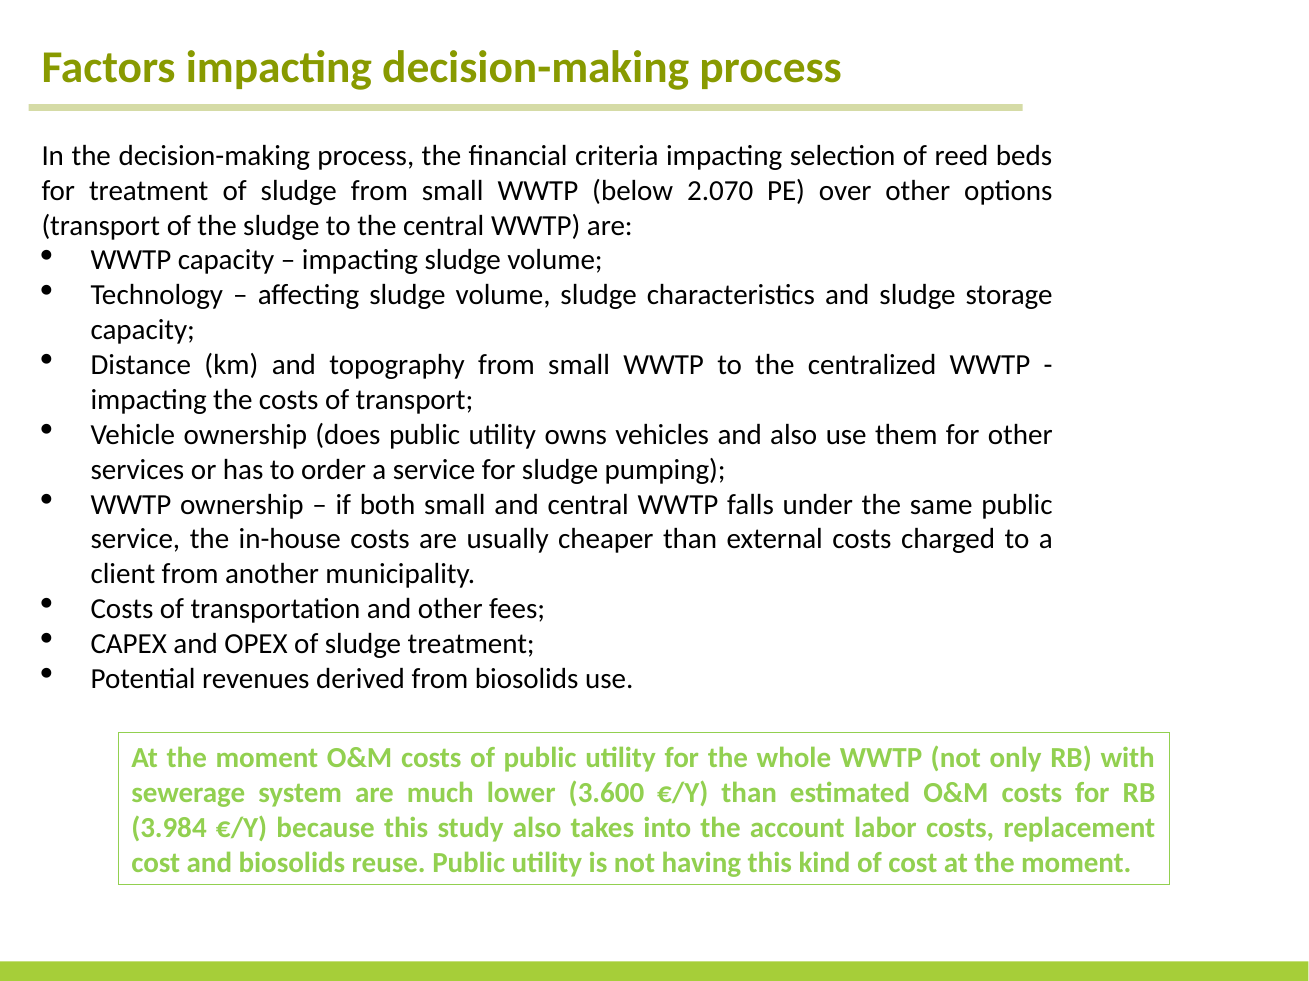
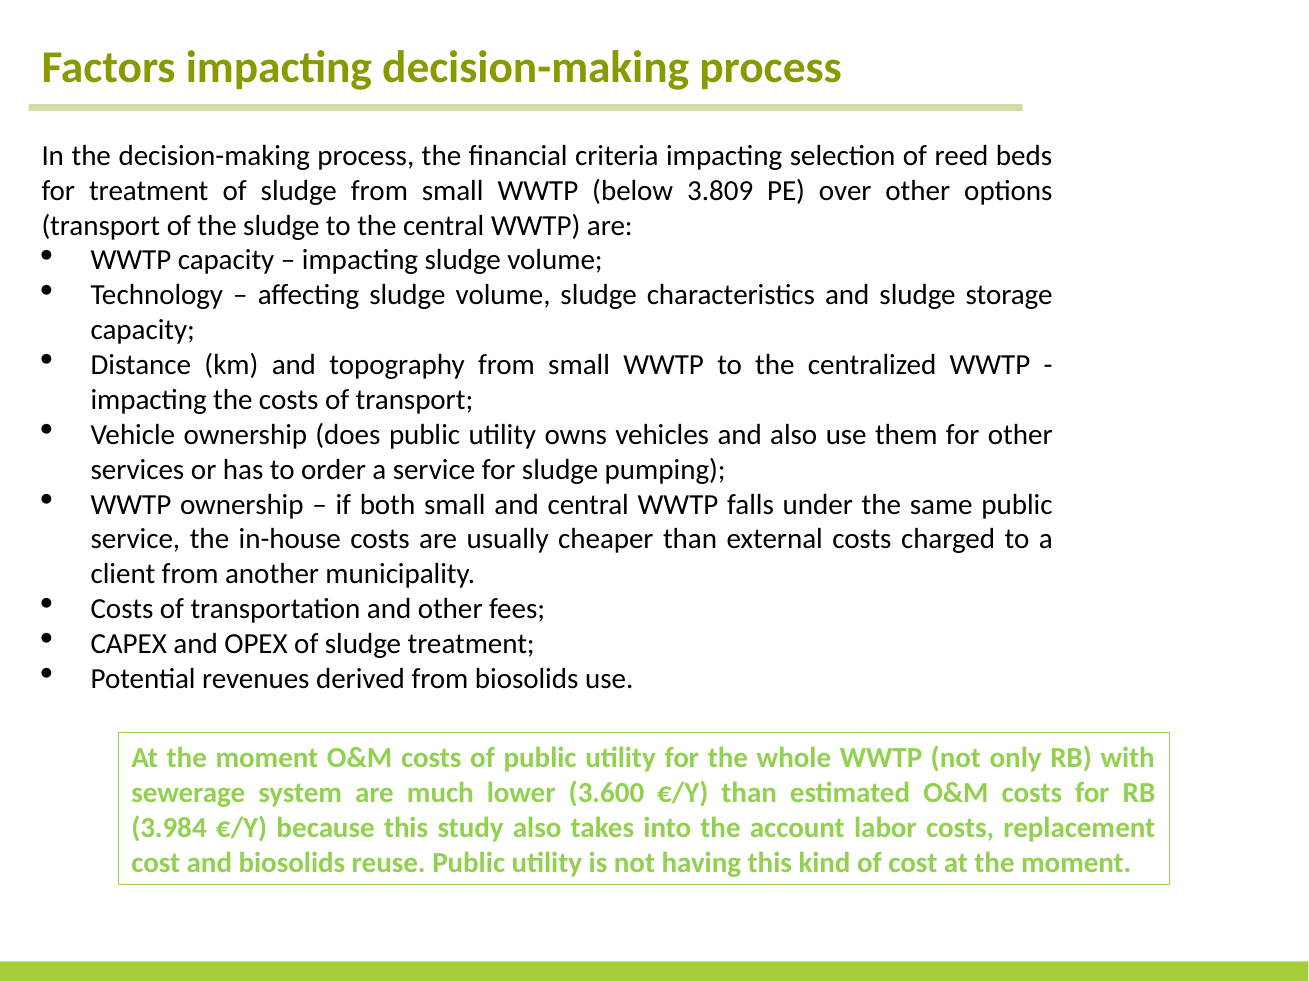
2.070: 2.070 -> 3.809 (720, 191)
